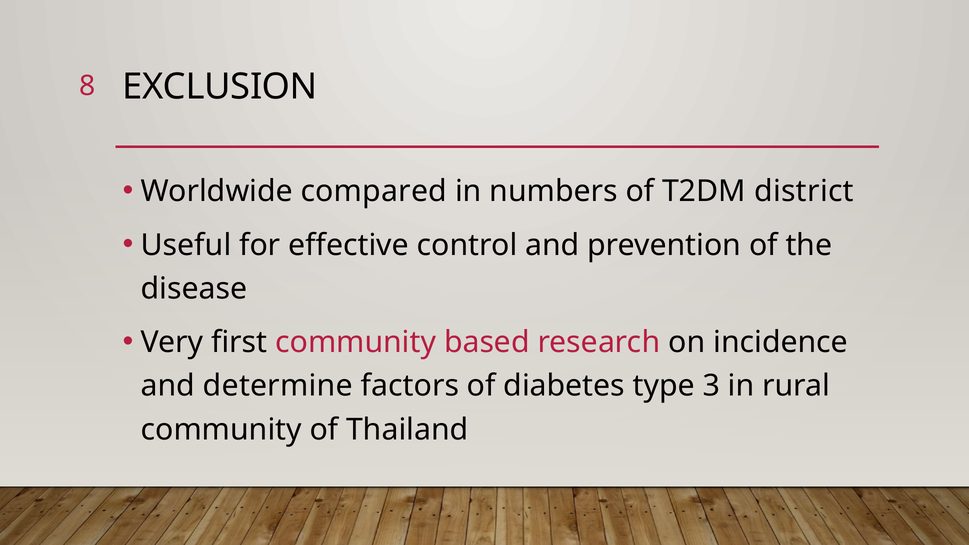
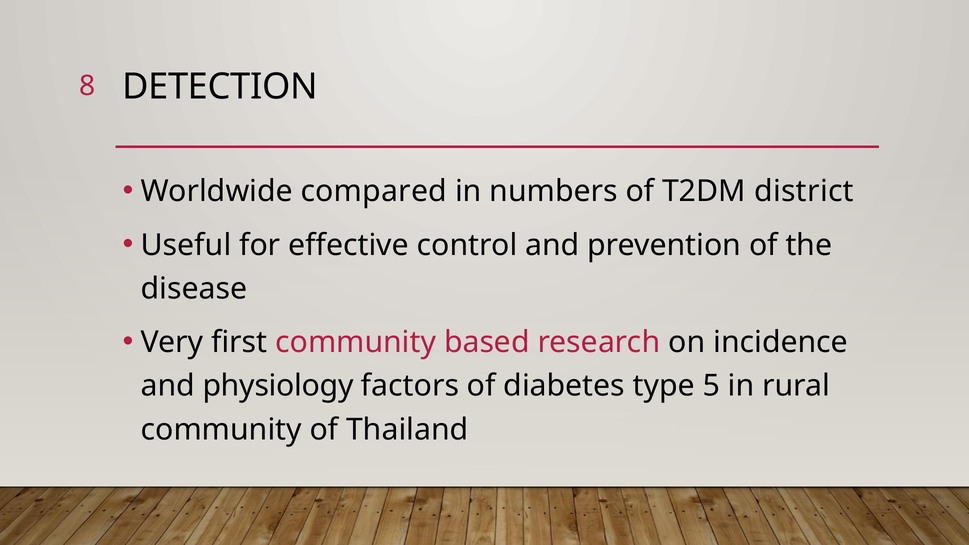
EXCLUSION: EXCLUSION -> DETECTION (220, 87)
determine: determine -> physiology (278, 386)
3: 3 -> 5 (711, 386)
